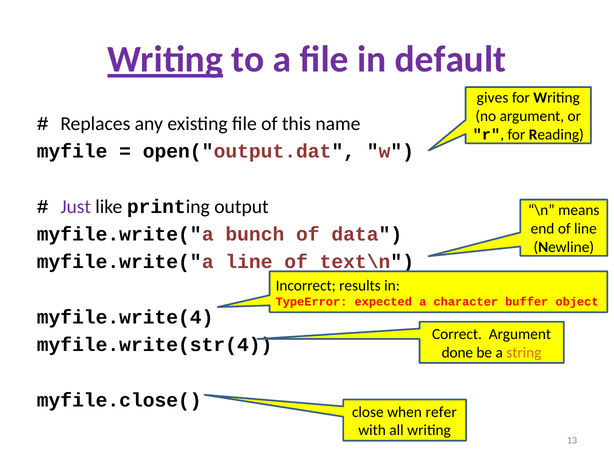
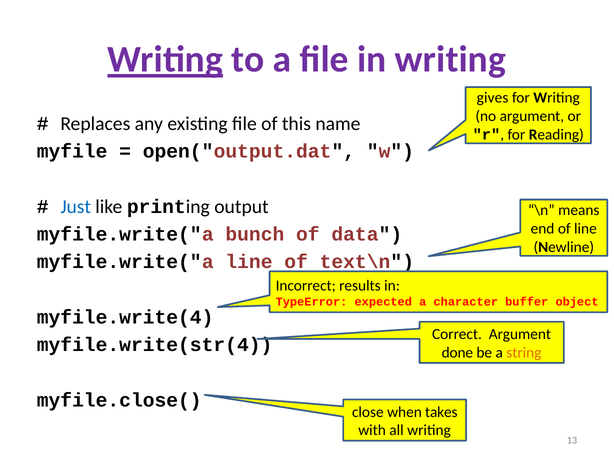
in default: default -> writing (450, 59)
Just colour: purple -> blue (76, 206)
refer: refer -> takes (441, 412)
